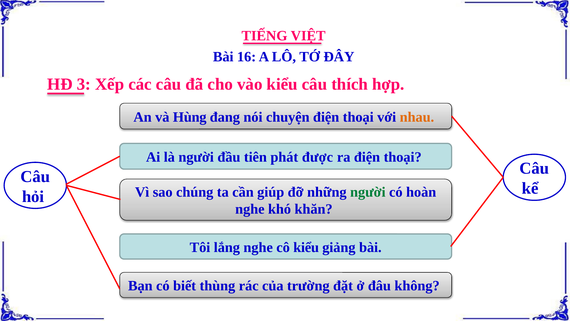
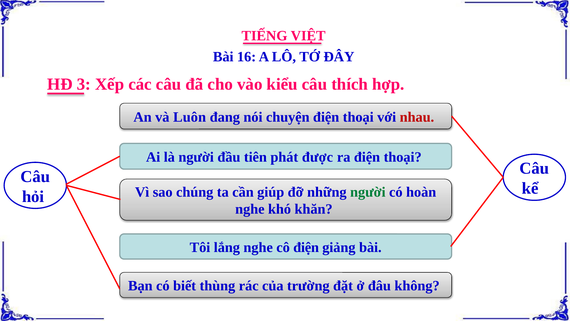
Hùng: Hùng -> Luôn (190, 117)
nhau colour: orange -> red (417, 117)
cô kiểu: kiểu -> điện (306, 247)
